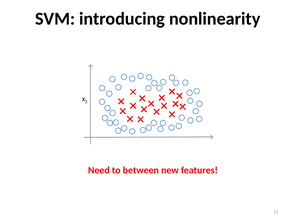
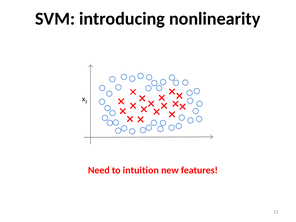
between: between -> intuition (141, 170)
